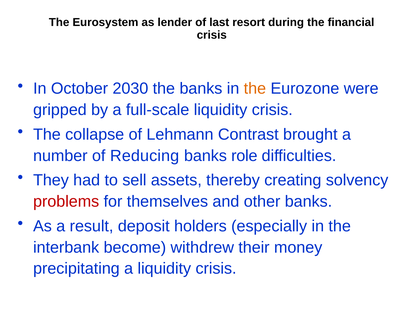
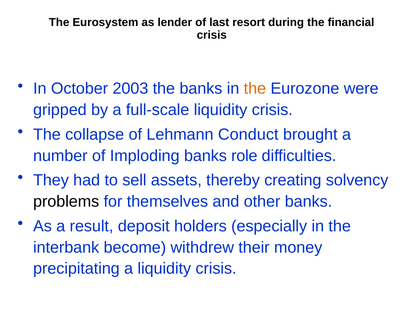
2030: 2030 -> 2003 (130, 89)
Contrast: Contrast -> Conduct (248, 134)
Reducing: Reducing -> Imploding (145, 156)
problems colour: red -> black (66, 201)
